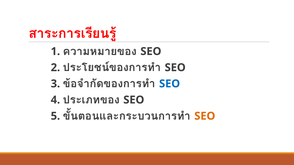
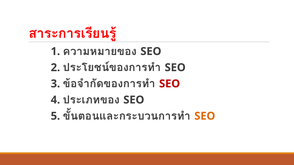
SEO colour: blue -> red (170, 84)
